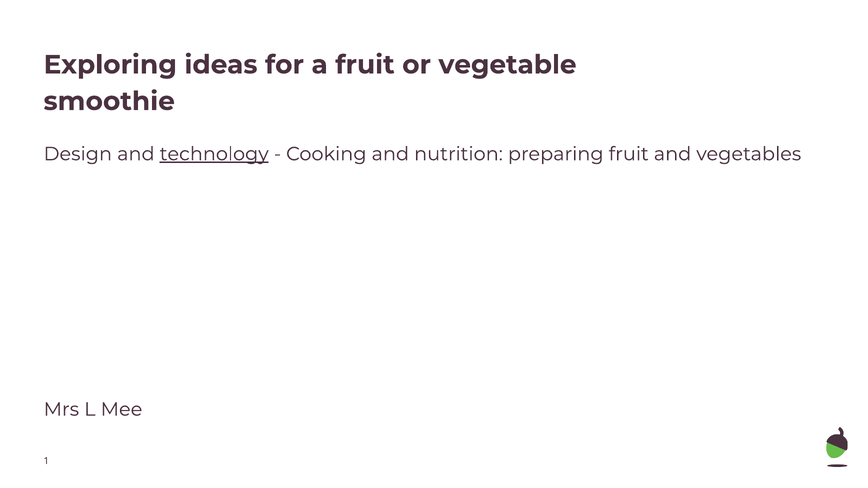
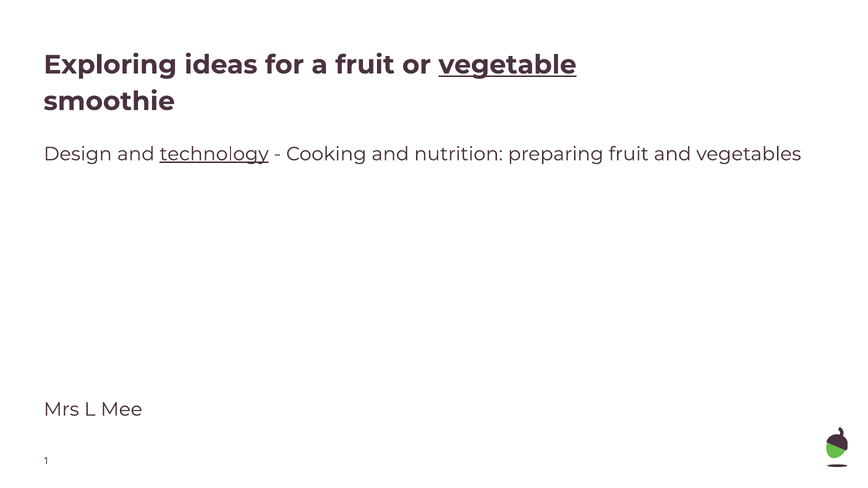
vegetable underline: none -> present (508, 65)
